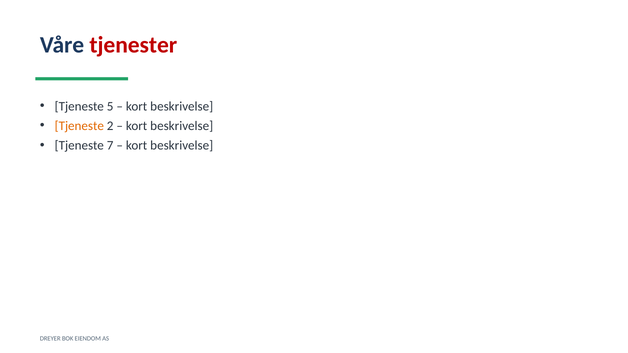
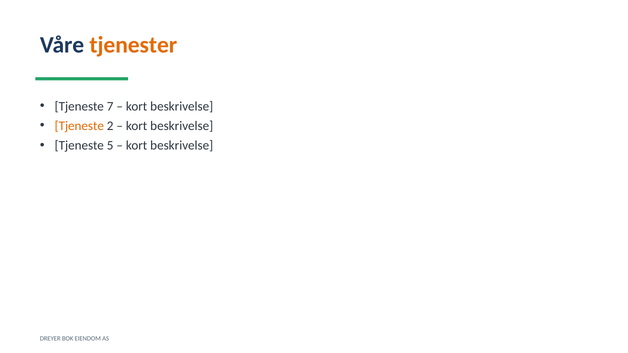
tjenester colour: red -> orange (133, 45)
5: 5 -> 7 (110, 106)
7: 7 -> 5 (110, 146)
